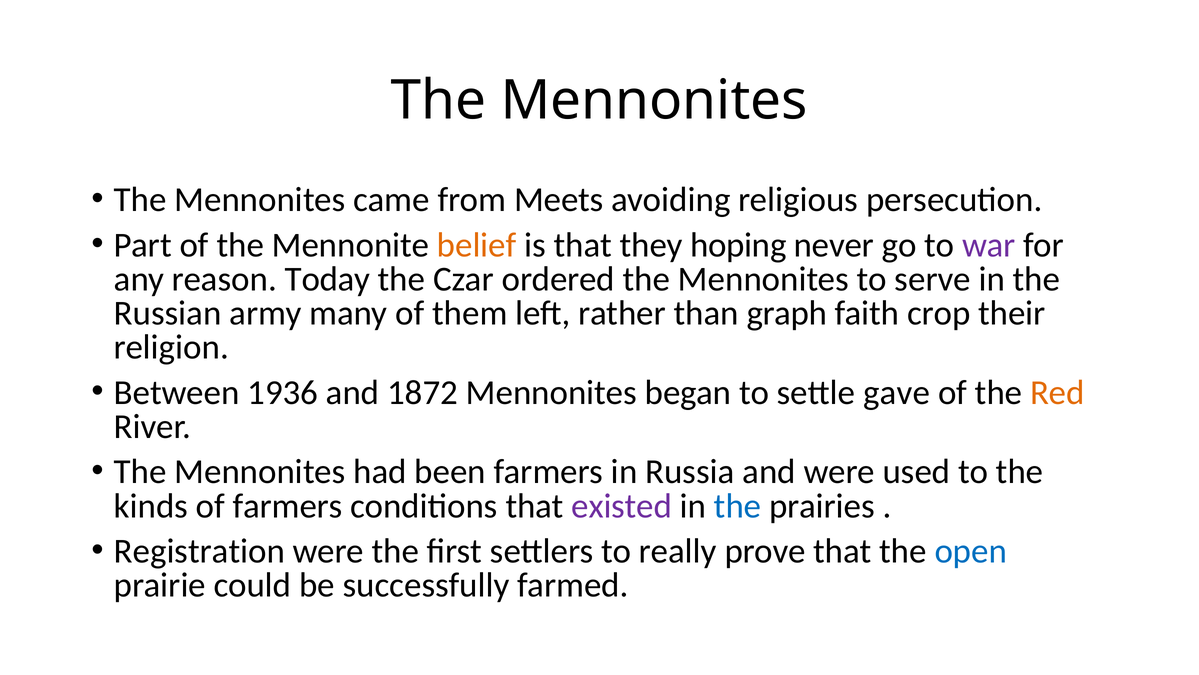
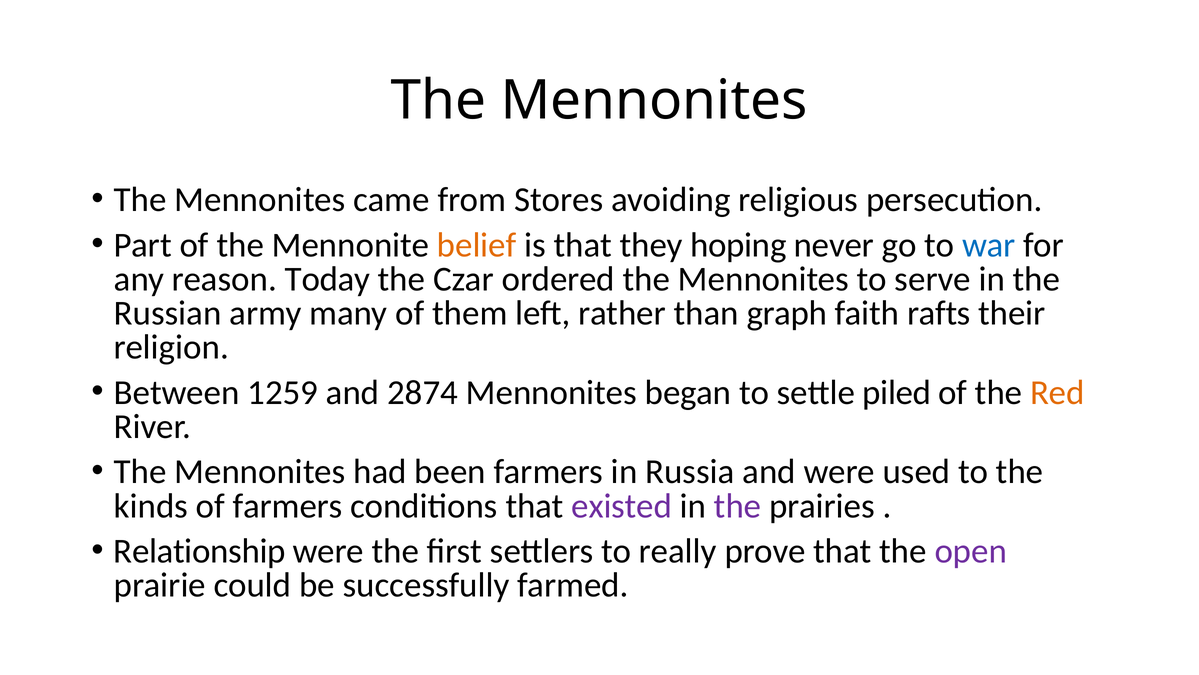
Meets: Meets -> Stores (559, 200)
war colour: purple -> blue (989, 245)
crop: crop -> rafts (939, 313)
1936: 1936 -> 1259 (283, 392)
1872: 1872 -> 2874 (423, 392)
gave: gave -> piled (897, 392)
the colour: blue -> purple (738, 506)
Registration: Registration -> Relationship (200, 551)
open colour: blue -> purple (971, 551)
